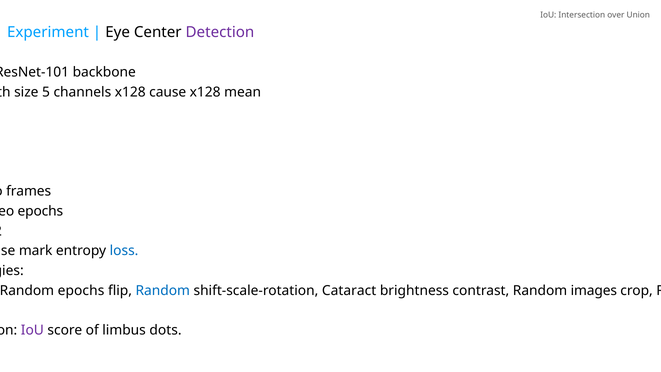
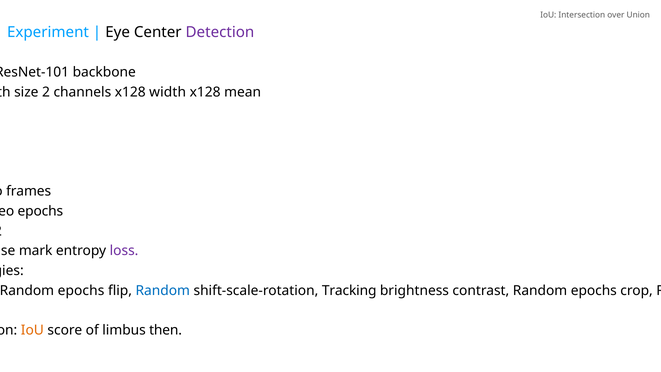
5: 5 -> 2 (46, 92)
cause: cause -> width (168, 92)
loss colour: blue -> purple (124, 251)
Cataract: Cataract -> Tracking (349, 290)
contrast Random images: images -> epochs (594, 290)
IoU colour: purple -> orange (32, 330)
dots: dots -> then (166, 330)
